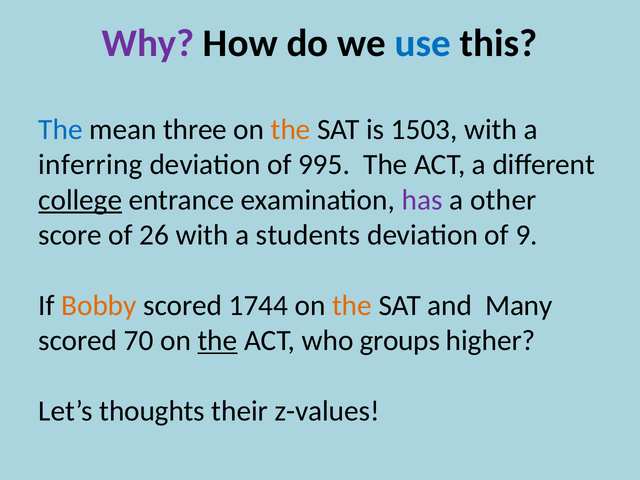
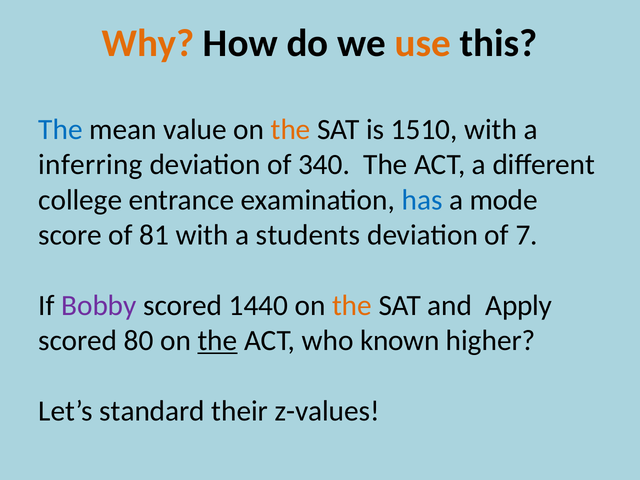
Why colour: purple -> orange (148, 43)
use colour: blue -> orange (423, 43)
three: three -> value (195, 130)
1503: 1503 -> 1510 (424, 130)
995: 995 -> 340 (324, 165)
college underline: present -> none (80, 200)
has colour: purple -> blue (422, 200)
other: other -> mode (504, 200)
26: 26 -> 81 (154, 235)
9: 9 -> 7 (527, 235)
Bobby colour: orange -> purple (99, 306)
1744: 1744 -> 1440 (258, 306)
Many: Many -> Apply (519, 306)
70: 70 -> 80 (139, 341)
groups: groups -> known (400, 341)
thoughts: thoughts -> standard (152, 411)
